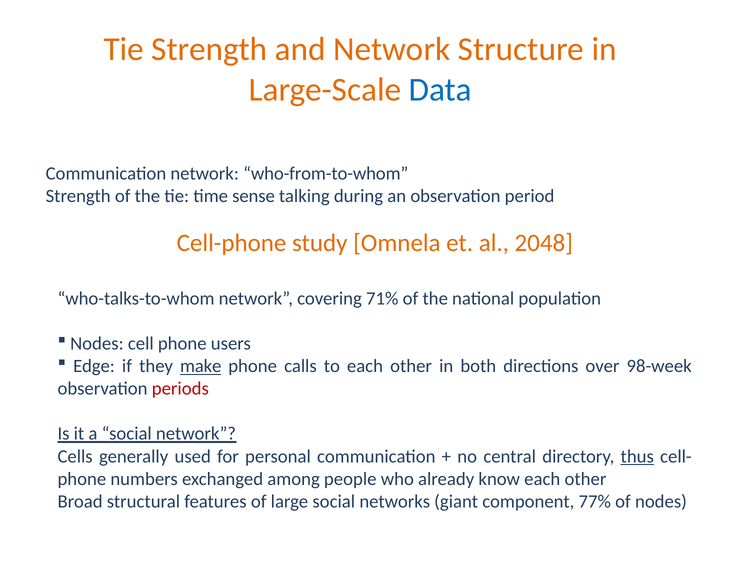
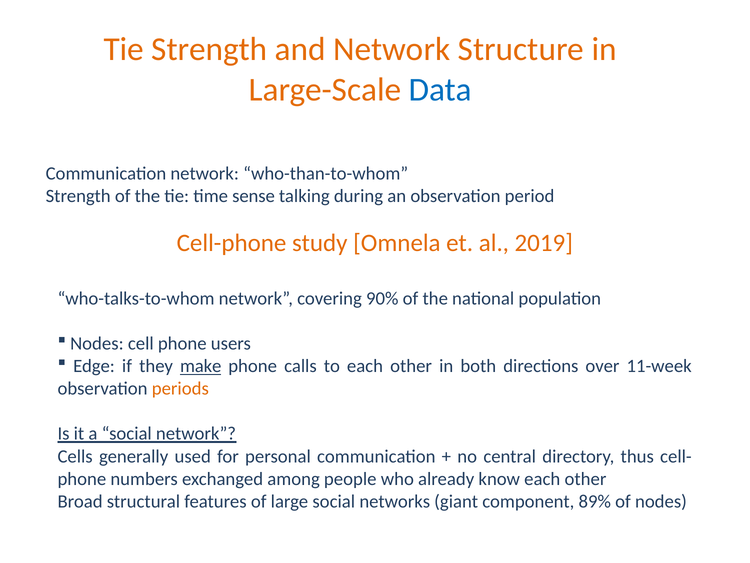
who-from-to-whom: who-from-to-whom -> who-than-to-whom (326, 173)
2048: 2048 -> 2019 (544, 243)
71%: 71% -> 90% (382, 298)
98-week: 98-week -> 11-week (659, 366)
periods colour: red -> orange (180, 388)
thus underline: present -> none (637, 456)
77%: 77% -> 89% (595, 501)
